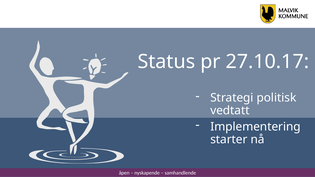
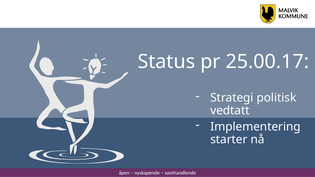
27.10.17: 27.10.17 -> 25.00.17 (267, 62)
